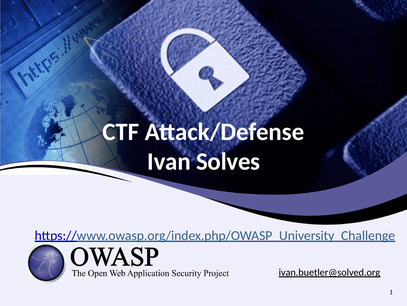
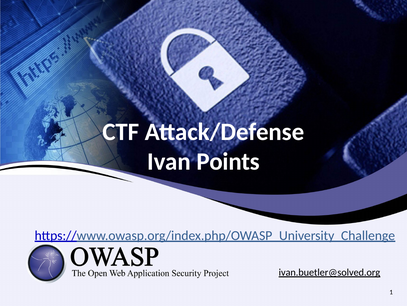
Solves: Solves -> Points (228, 161)
